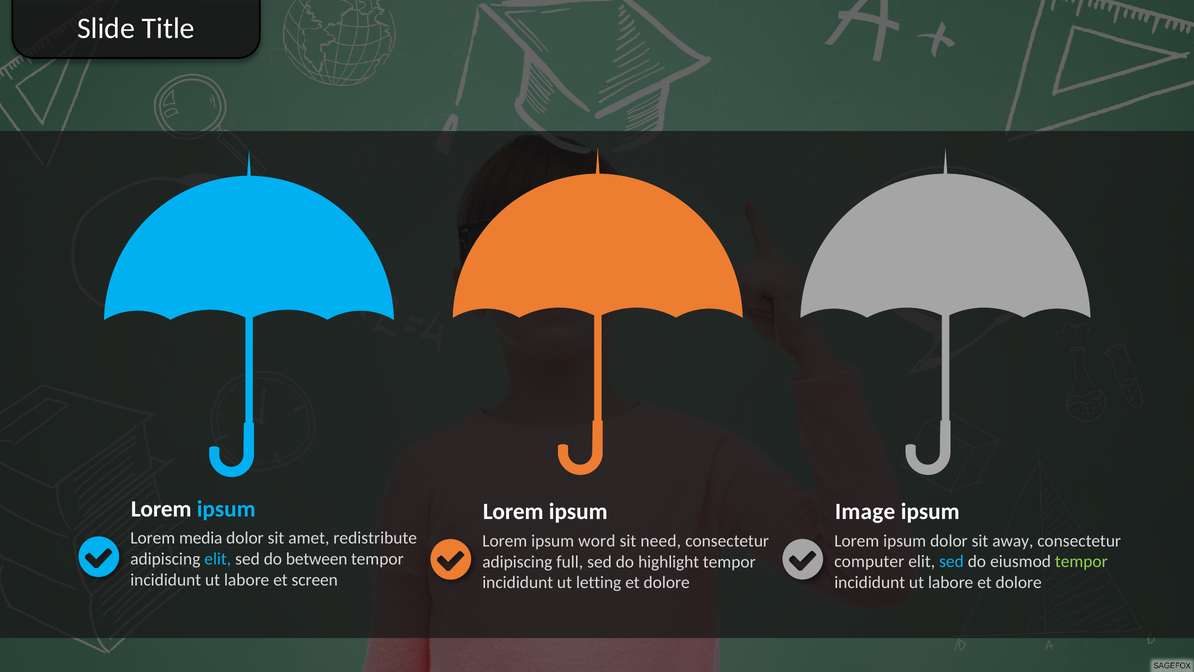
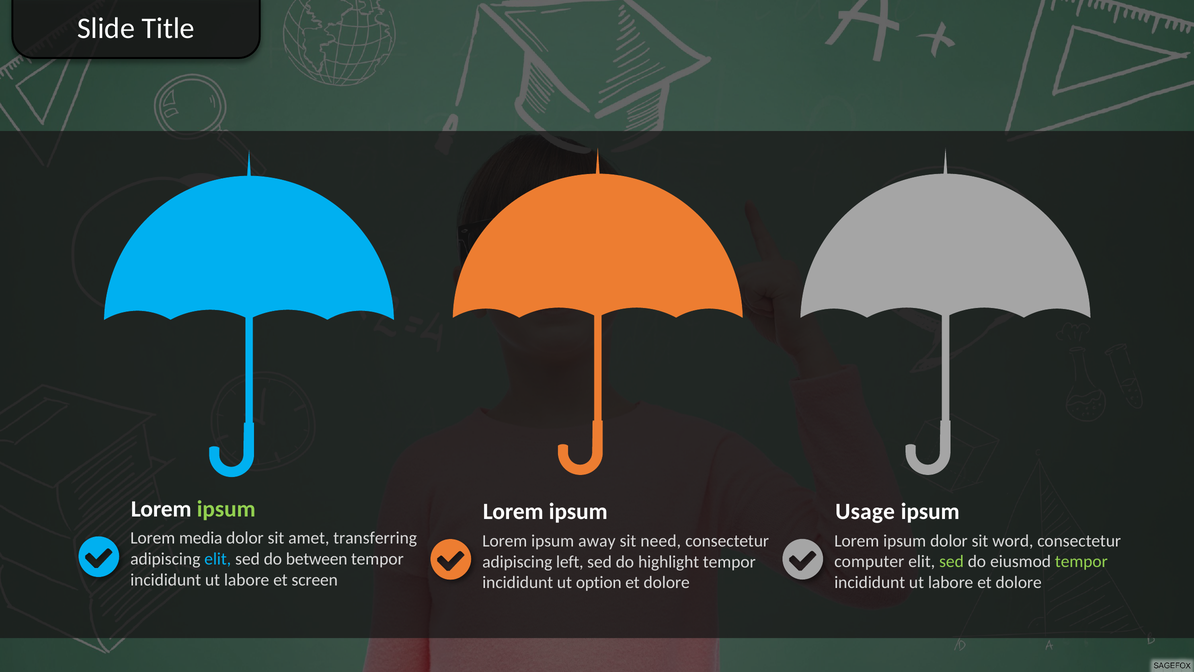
ipsum colour: light blue -> light green (226, 509)
Image: Image -> Usage (865, 511)
redistribute: redistribute -> transferring (375, 538)
away: away -> word (1013, 540)
word: word -> away (597, 541)
sed colour: light blue -> light green (951, 561)
full: full -> left (570, 561)
letting: letting -> option (599, 582)
